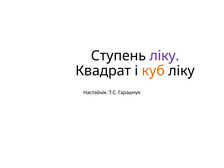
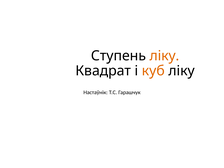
ліку colour: purple -> orange (164, 56)
